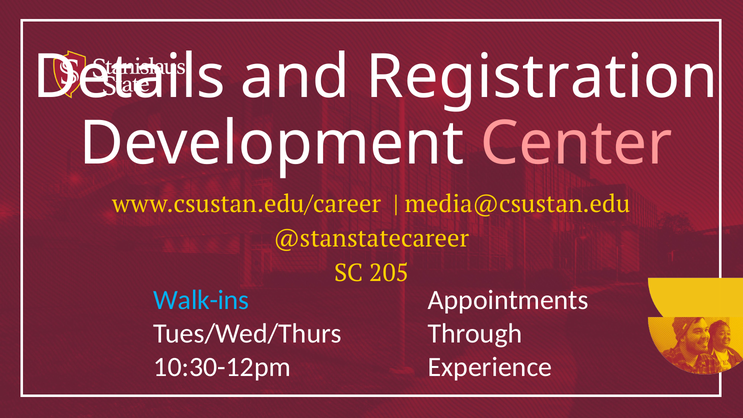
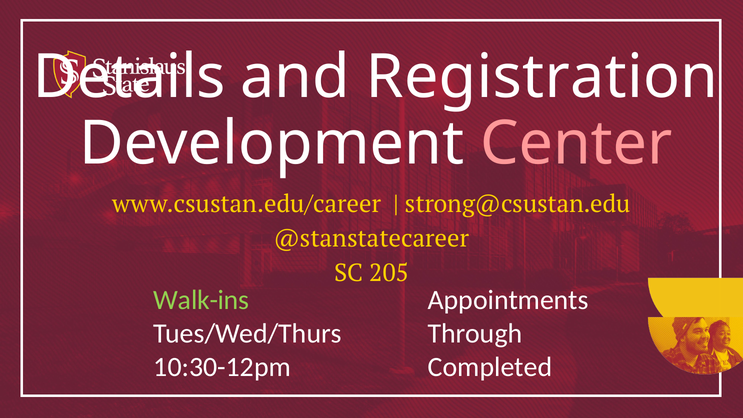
media@csustan.edu: media@csustan.edu -> strong@csustan.edu (518, 204)
Walk-ins colour: light blue -> light green (201, 300)
Experience: Experience -> Completed (490, 367)
